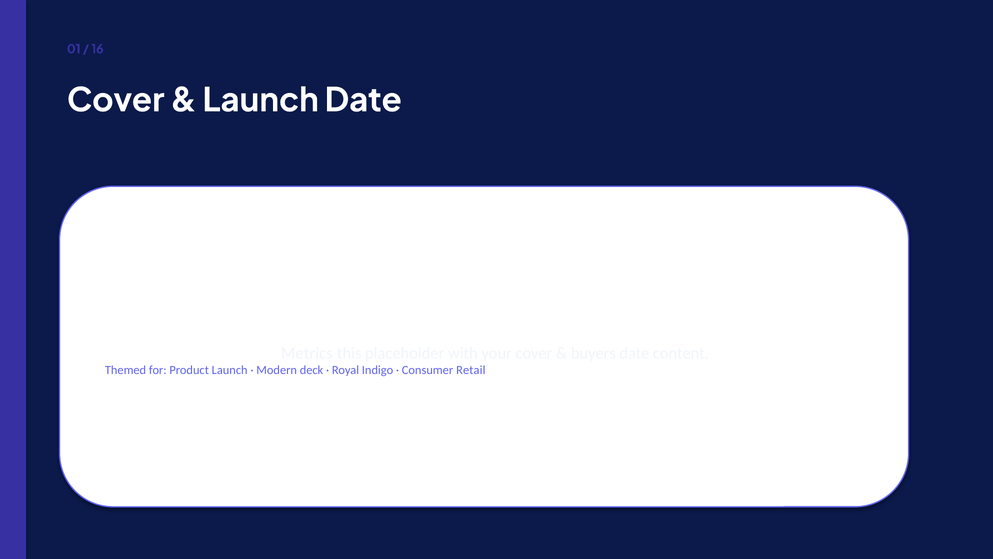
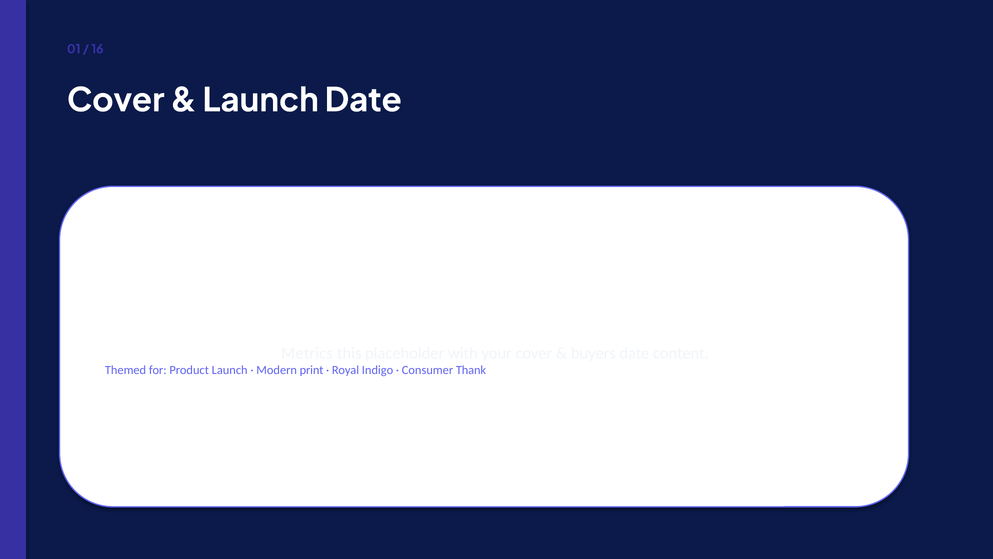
deck: deck -> print (312, 370)
Retail: Retail -> Thank (471, 370)
